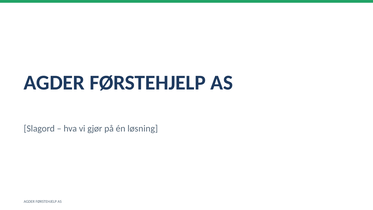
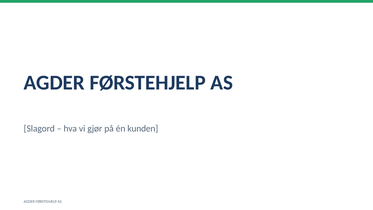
løsning: løsning -> kunden (143, 128)
